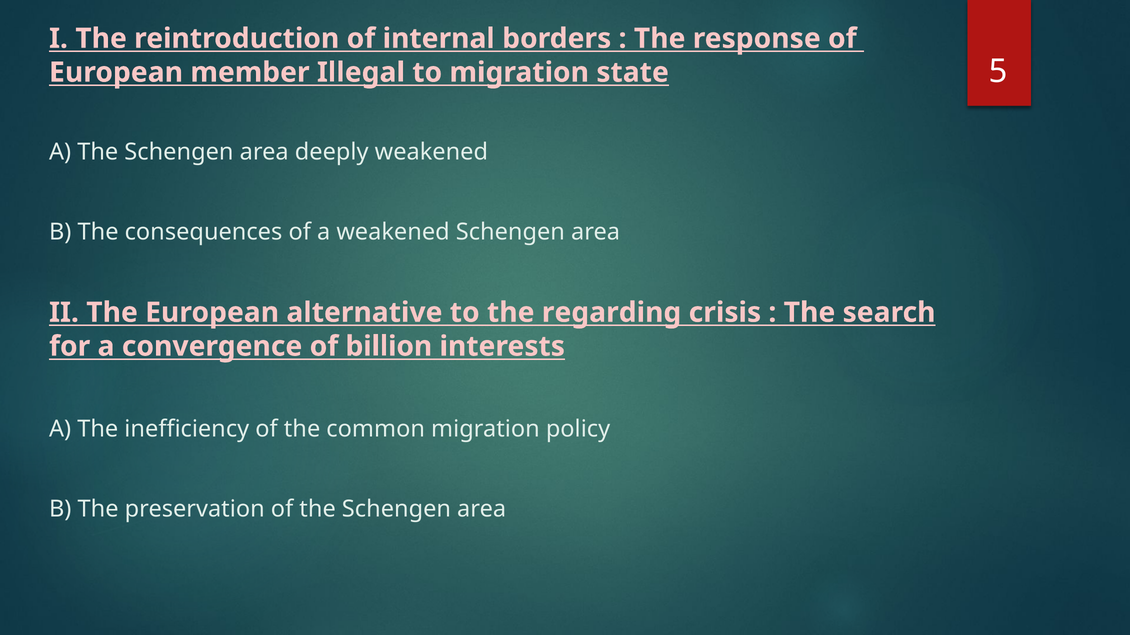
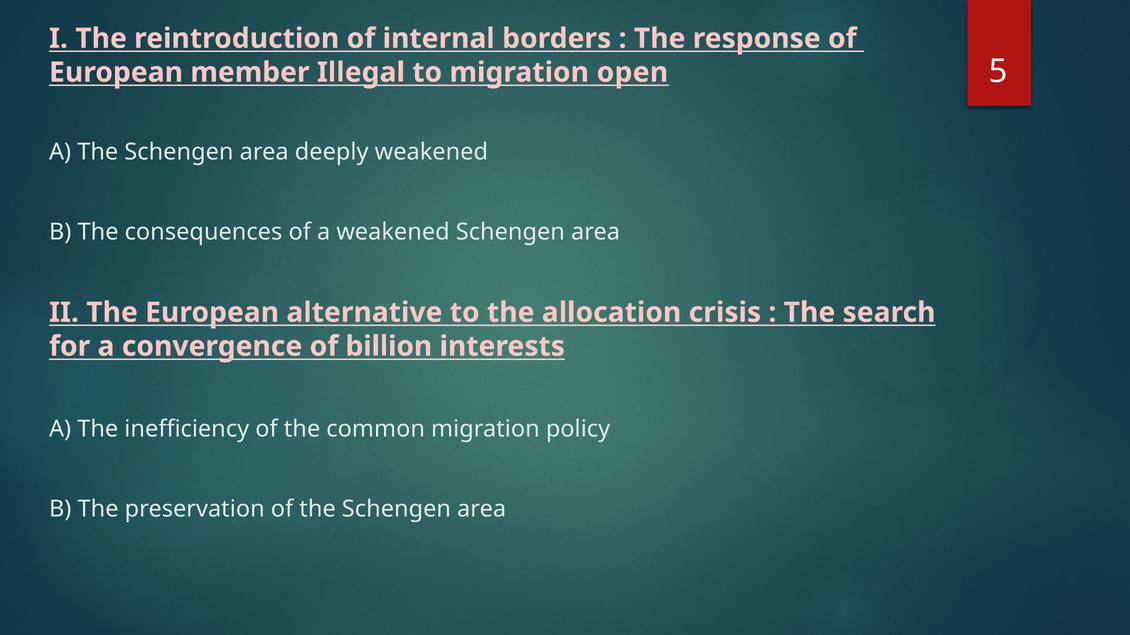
state: state -> open (632, 72)
regarding: regarding -> allocation (612, 313)
